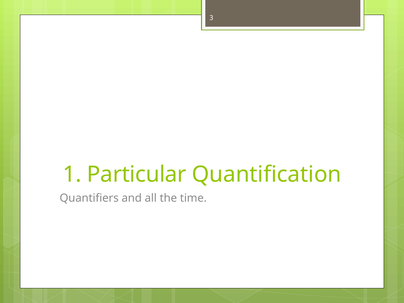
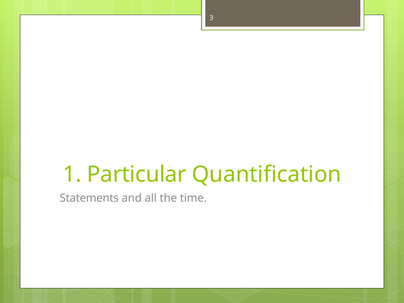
Quantifiers: Quantifiers -> Statements (89, 198)
